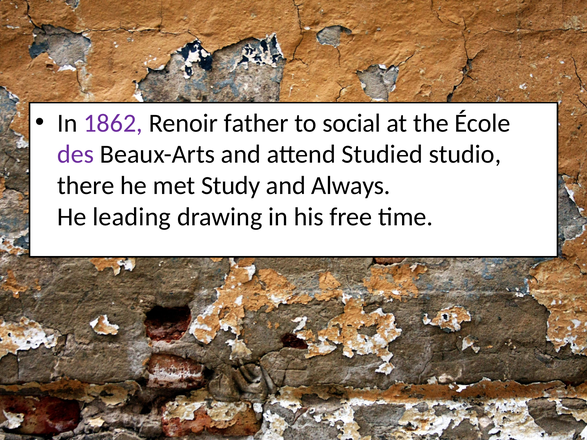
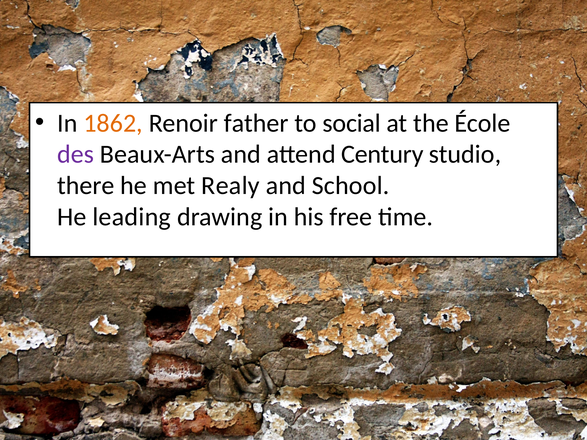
1862 colour: purple -> orange (113, 123)
Studied: Studied -> Century (382, 154)
Study: Study -> Realy (231, 186)
Always: Always -> School (351, 186)
